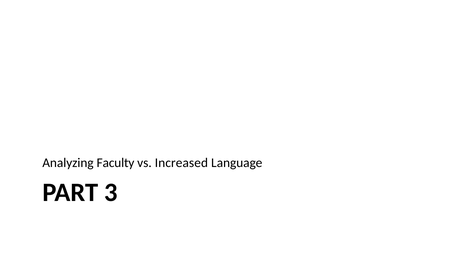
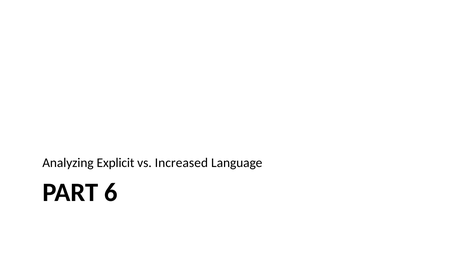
Faculty: Faculty -> Explicit (116, 163)
3: 3 -> 6 (111, 192)
